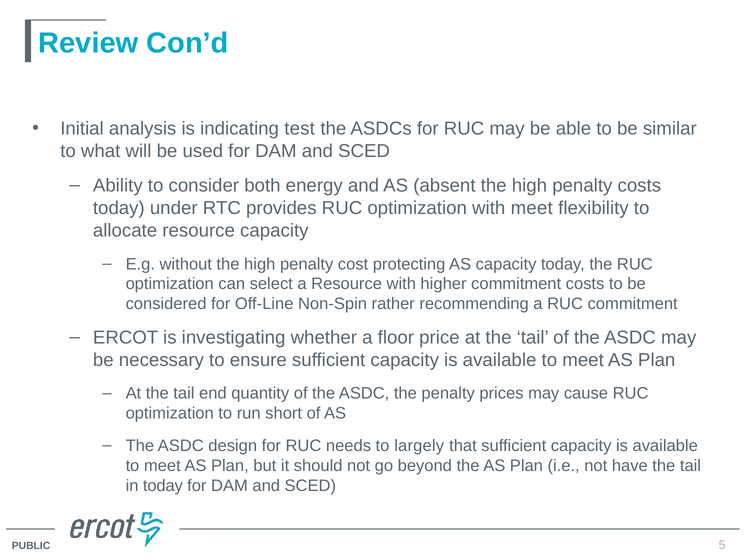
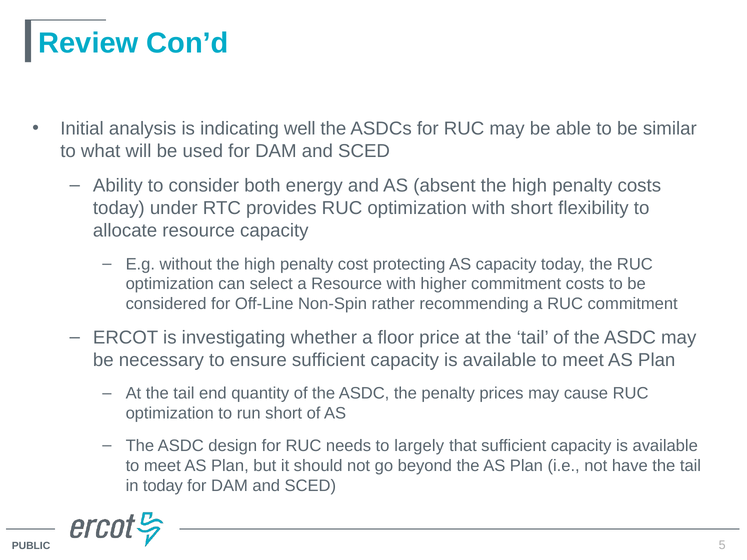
test: test -> well (300, 129)
with meet: meet -> short (532, 208)
